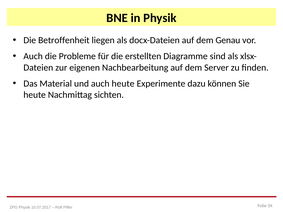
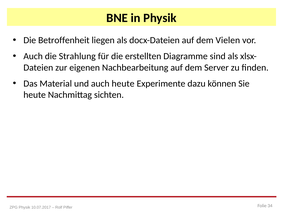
Genau: Genau -> Vielen (228, 40)
Probleme: Probleme -> Strahlung (77, 56)
